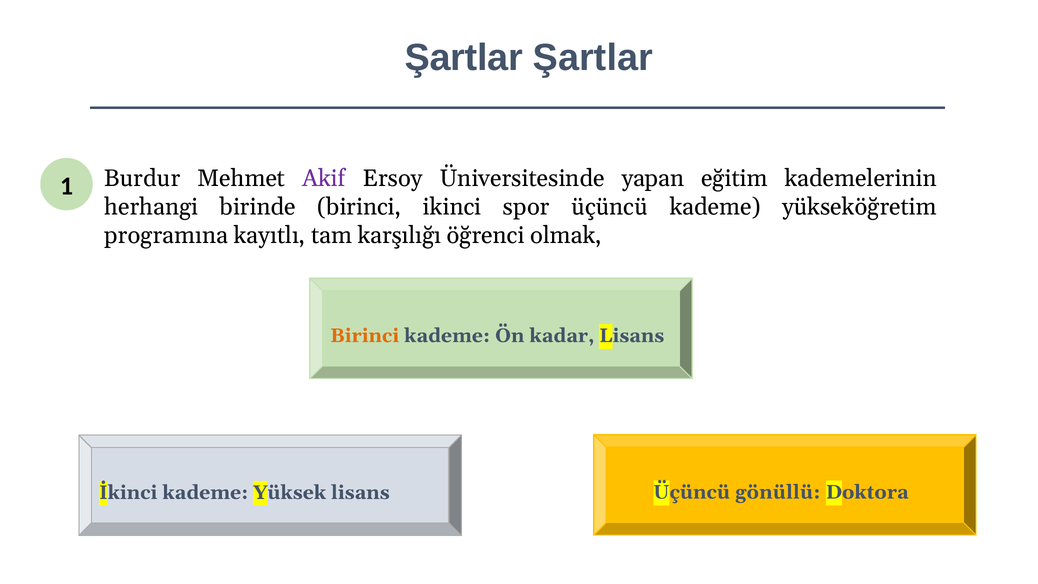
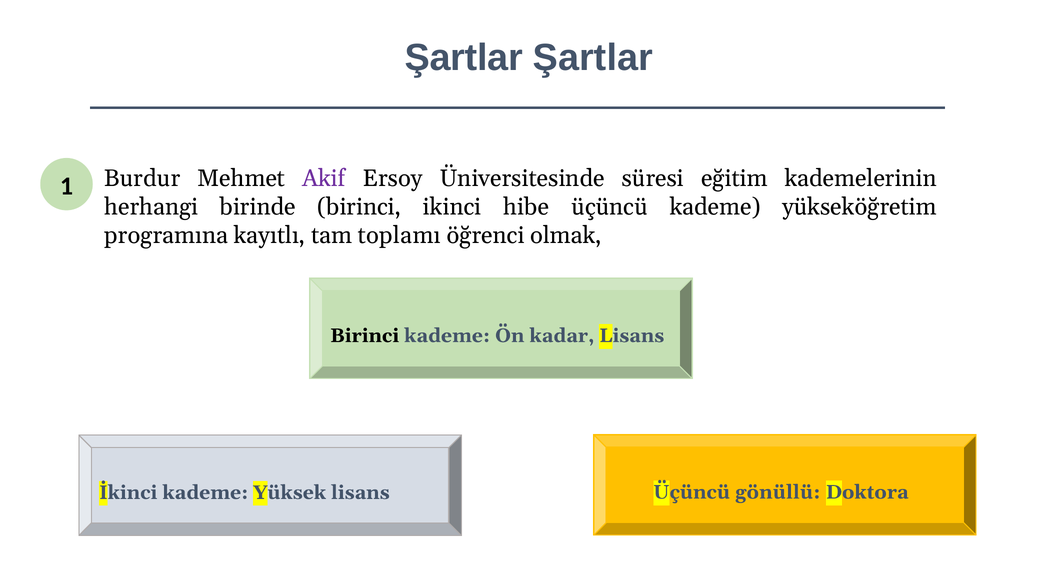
yapan: yapan -> süresi (653, 178)
spor: spor -> hibe (526, 207)
karşılığı: karşılığı -> toplamı (399, 235)
Birinci colour: orange -> black (365, 336)
